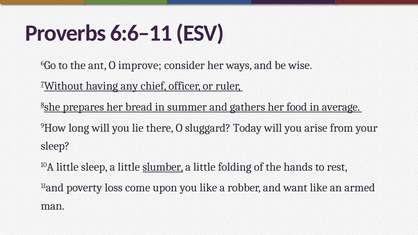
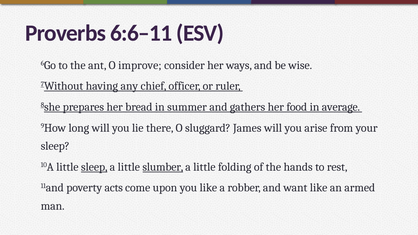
Today: Today -> James (247, 128)
sleep underline: none -> present (94, 167)
loss: loss -> acts (114, 188)
